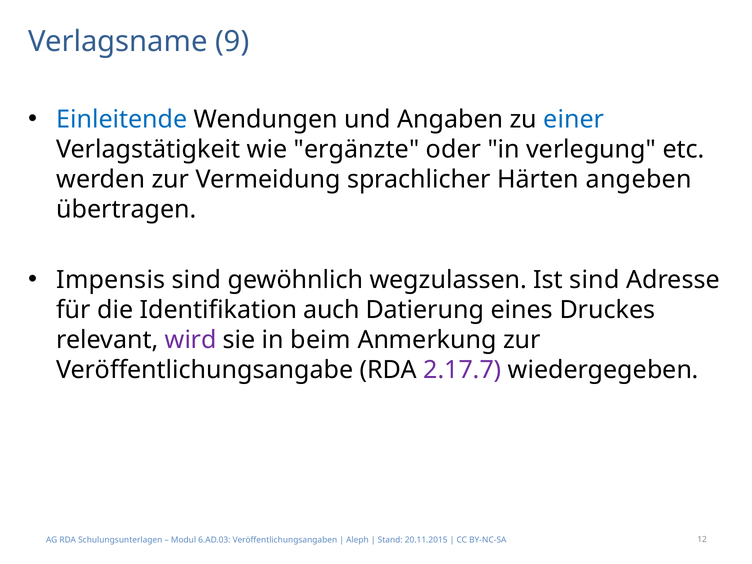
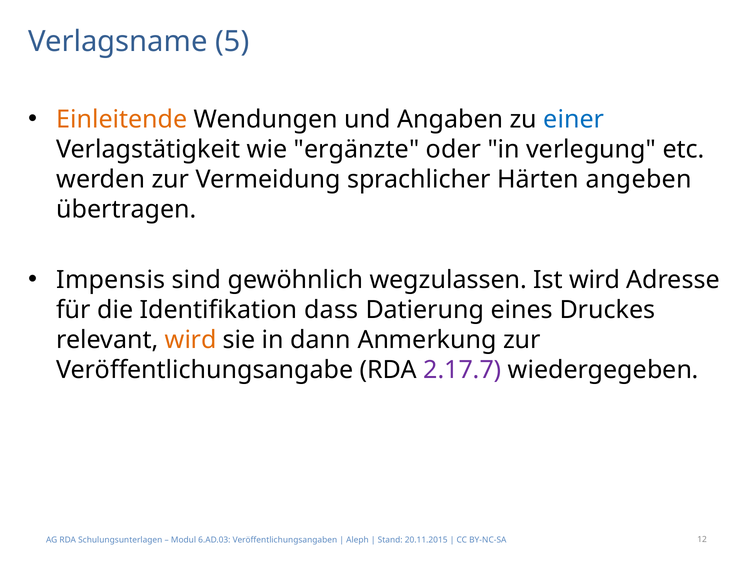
9: 9 -> 5 (232, 41)
Einleitende colour: blue -> orange (122, 119)
Ist sind: sind -> wird (595, 280)
auch: auch -> dass (331, 310)
wird colour: purple -> orange (191, 340)
beim: beim -> dann (321, 340)
